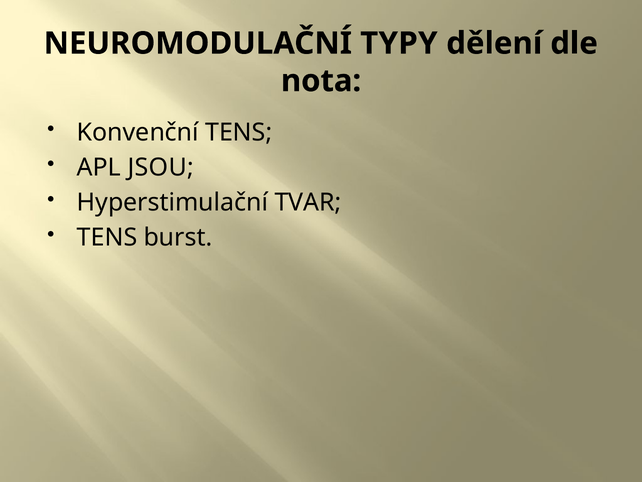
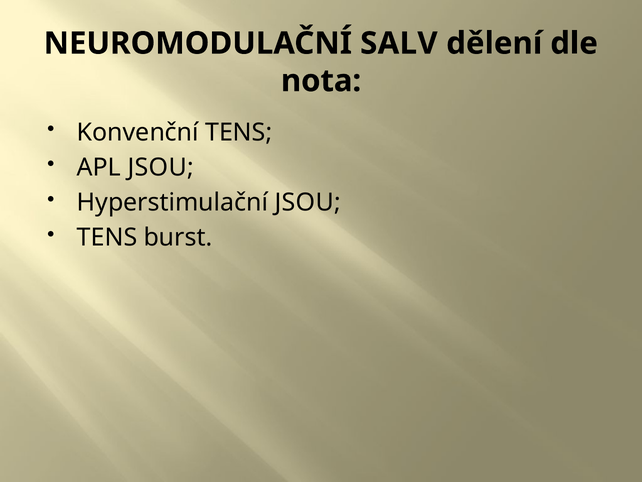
TYPY: TYPY -> SALV (399, 43)
Hyperstimulační TVAR: TVAR -> JSOU (308, 202)
